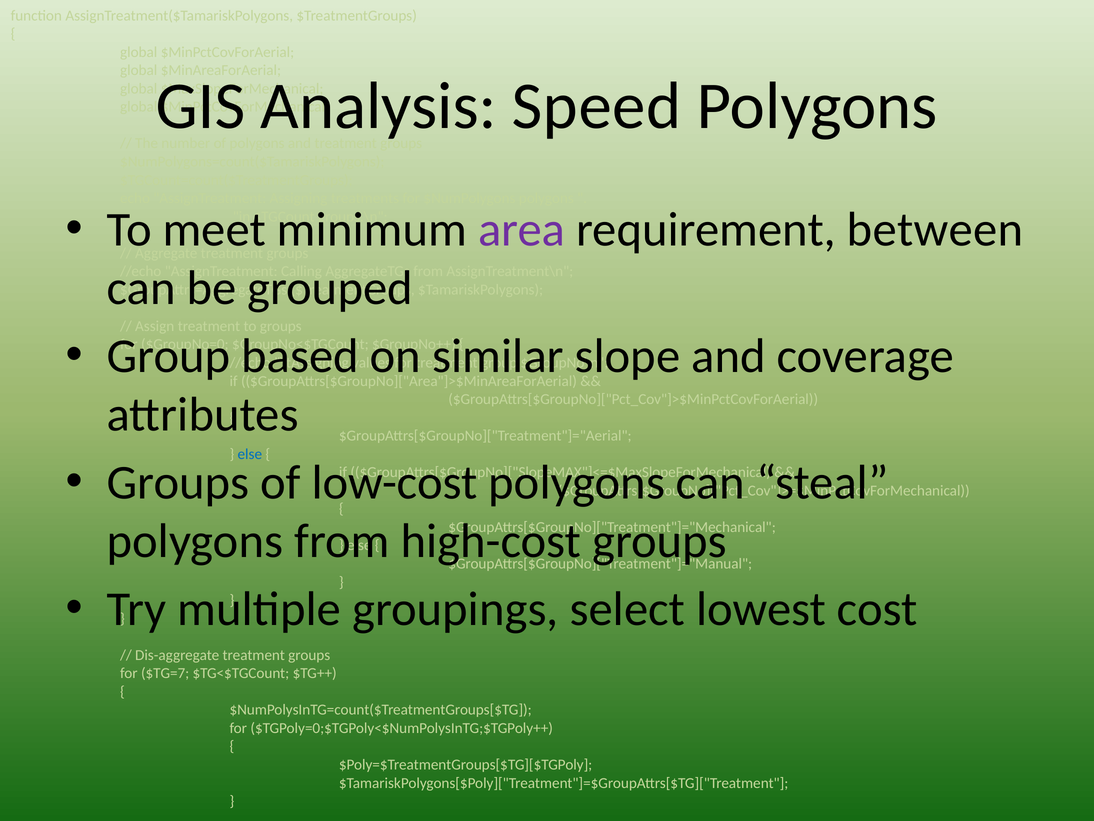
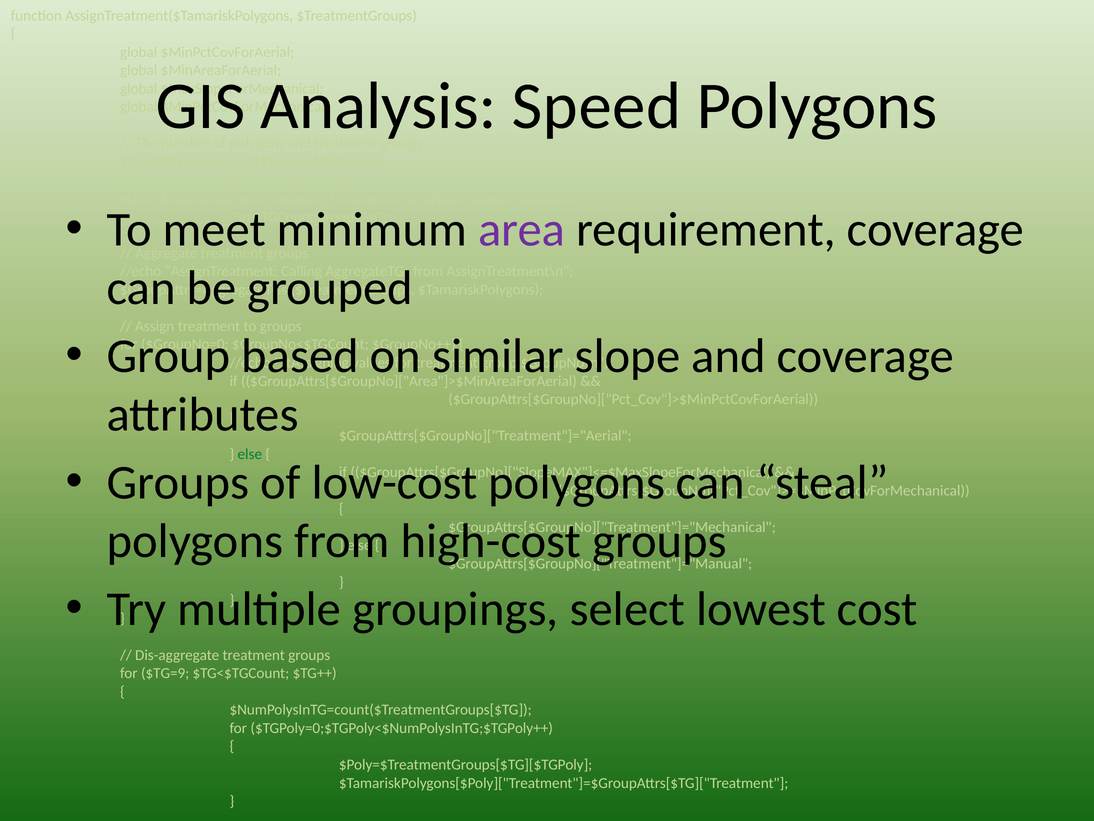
requirement between: between -> coverage (935, 229)
else colour: blue -> green (250, 454)
$TG=7: $TG=7 -> $TG=9 (165, 673)
